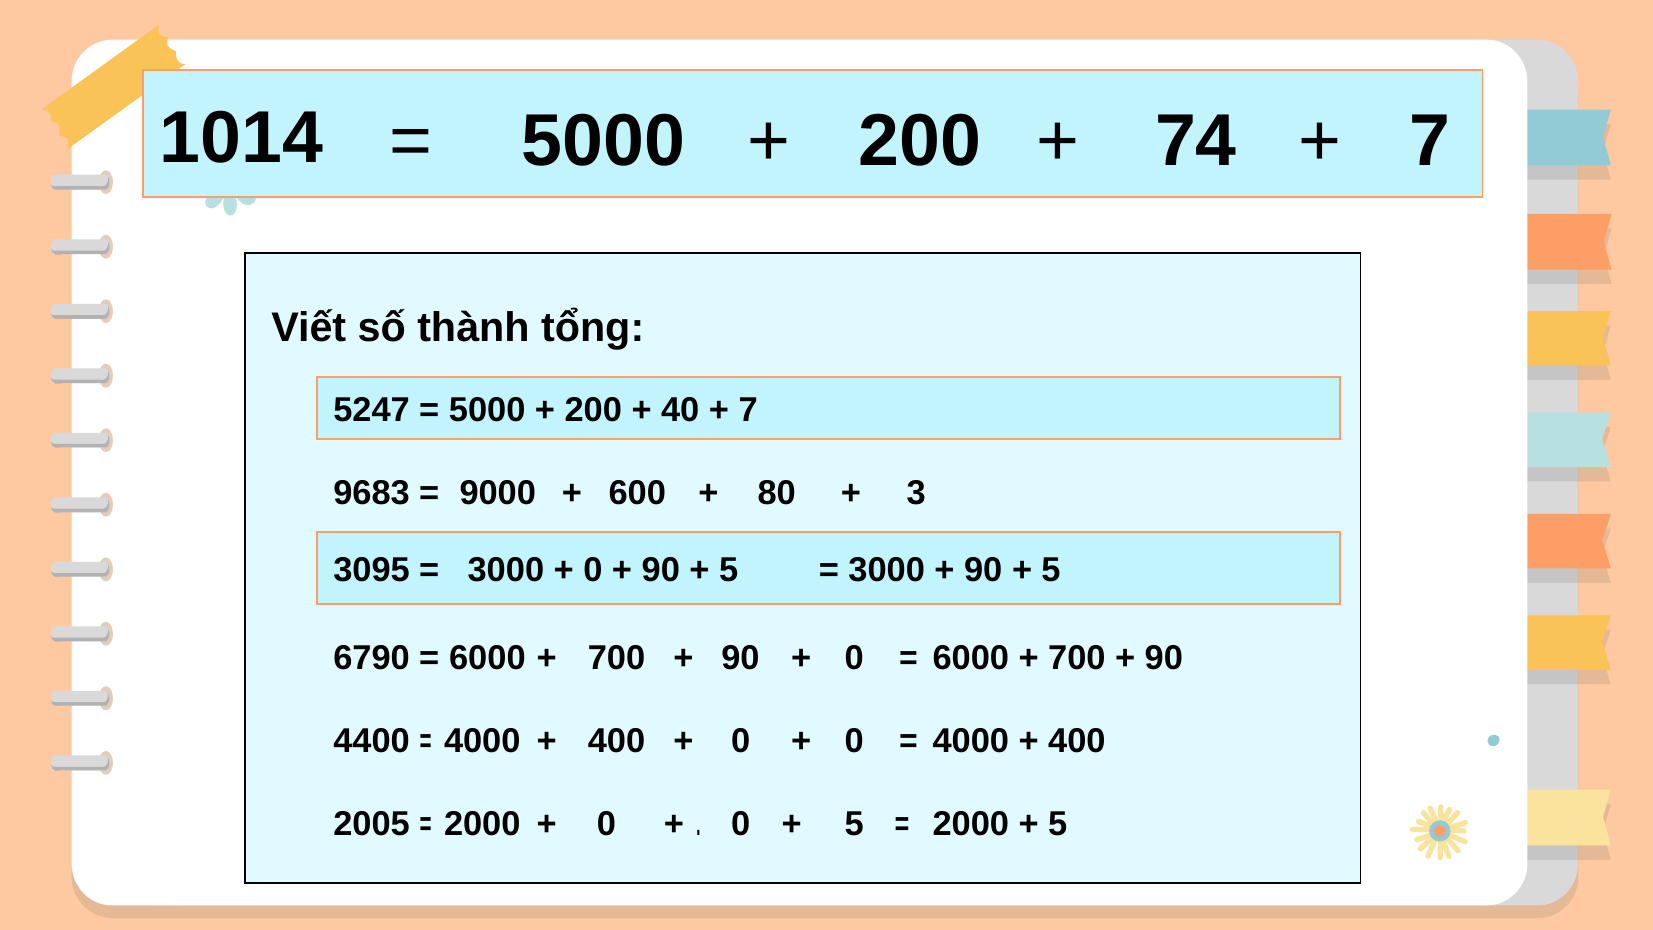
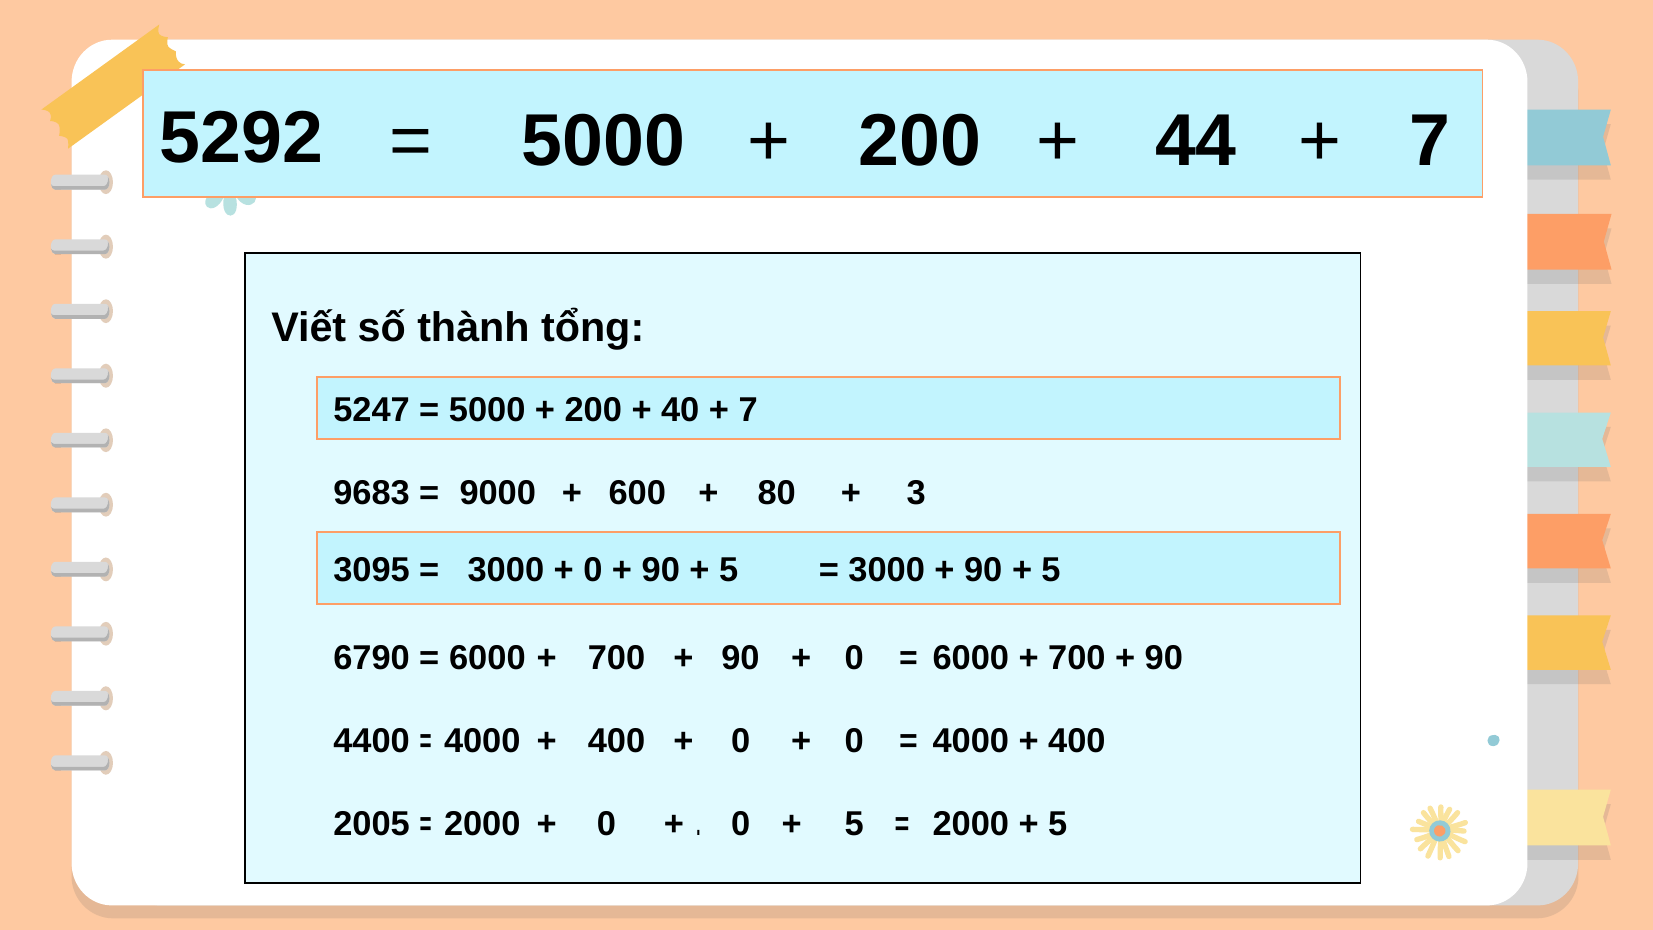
1014: 1014 -> 5292 (241, 139)
74: 74 -> 44 (1196, 142)
